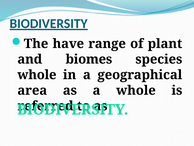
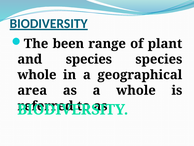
have: have -> been (68, 44)
and biomes: biomes -> species (89, 59)
